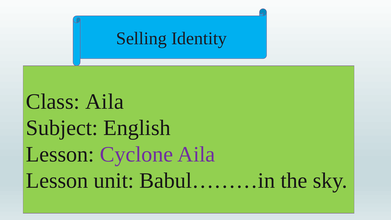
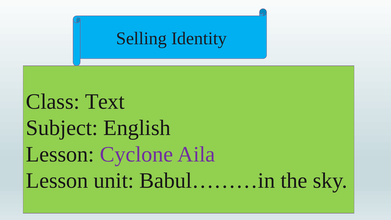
Class Aila: Aila -> Text (105, 101)
